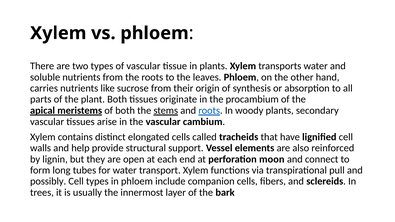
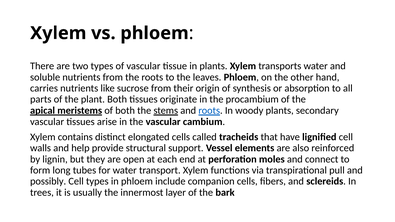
moon: moon -> moles (272, 159)
